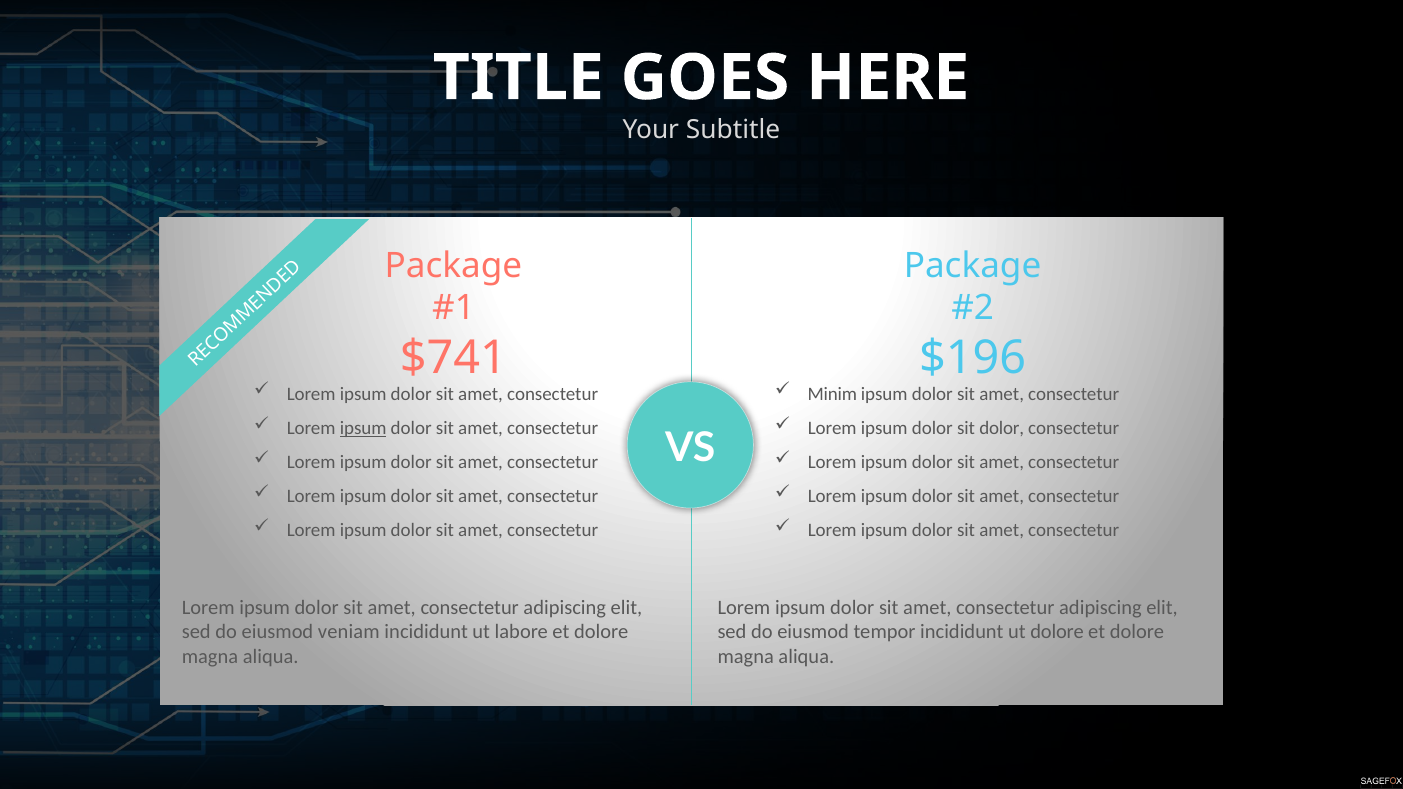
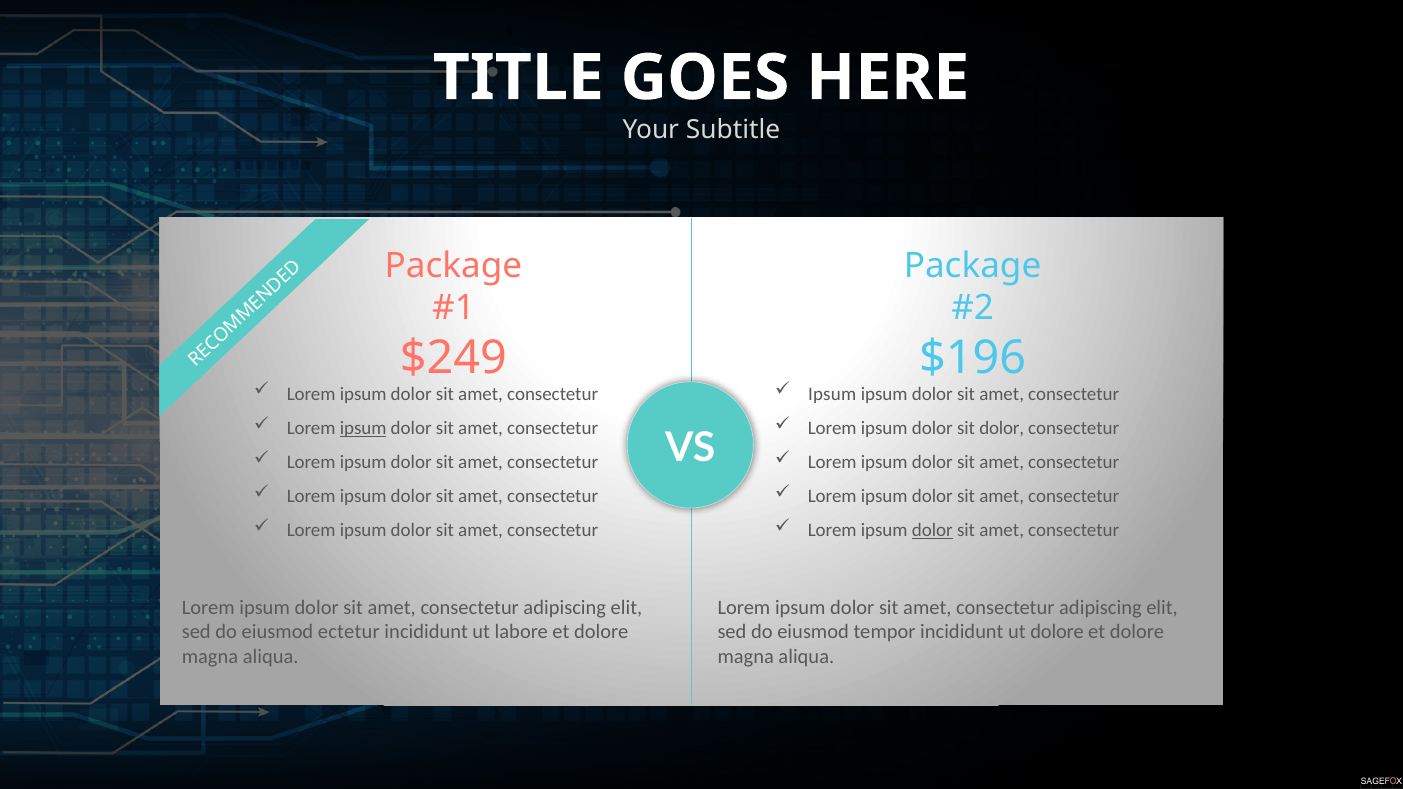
$741: $741 -> $249 (453, 358)
Minim: Minim -> Ipsum (832, 394)
dolor underline: none -> present (932, 531)
veniam: veniam -> ectetur (349, 632)
